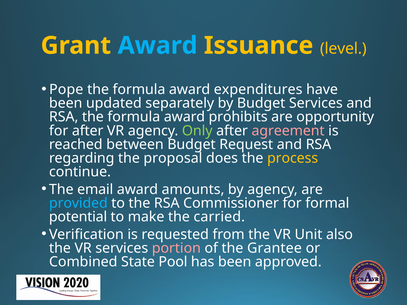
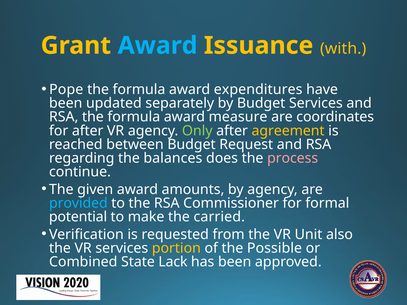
level: level -> with (343, 49)
prohibits: prohibits -> measure (238, 117)
opportunity: opportunity -> coordinates (335, 117)
agreement colour: pink -> yellow (288, 131)
proposal: proposal -> balances (173, 158)
process colour: yellow -> pink (293, 158)
email: email -> given (95, 190)
portion colour: pink -> yellow (176, 248)
Grantee: Grantee -> Possible (275, 248)
Pool: Pool -> Lack (173, 262)
